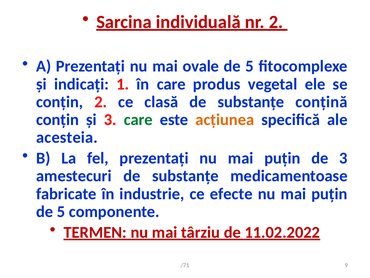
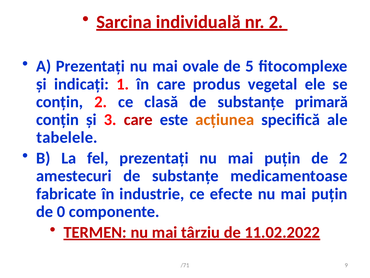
conţină: conţină -> primară (322, 102)
care colour: green -> red (138, 119)
acesteia: acesteia -> tabelele (67, 137)
de 3: 3 -> 2 (343, 158)
5: 5 -> 0 (61, 211)
